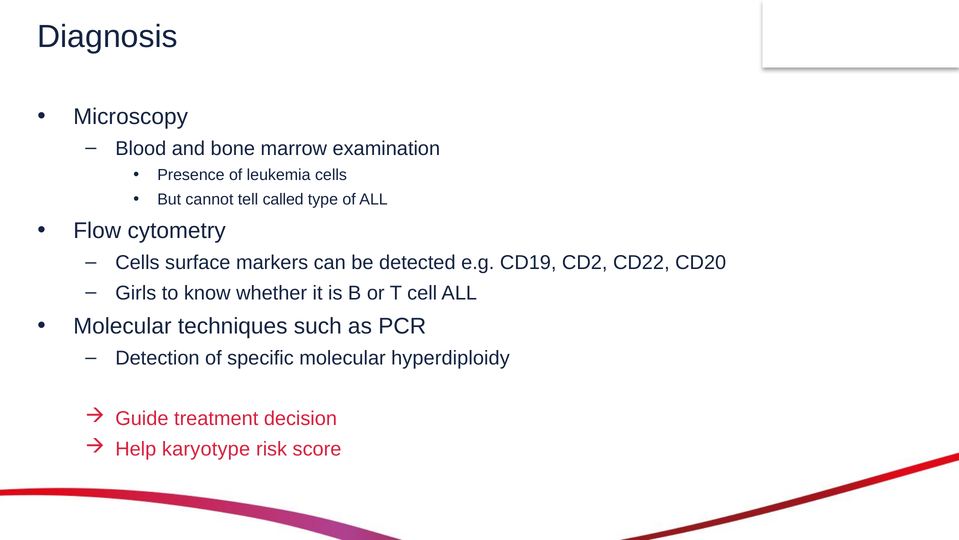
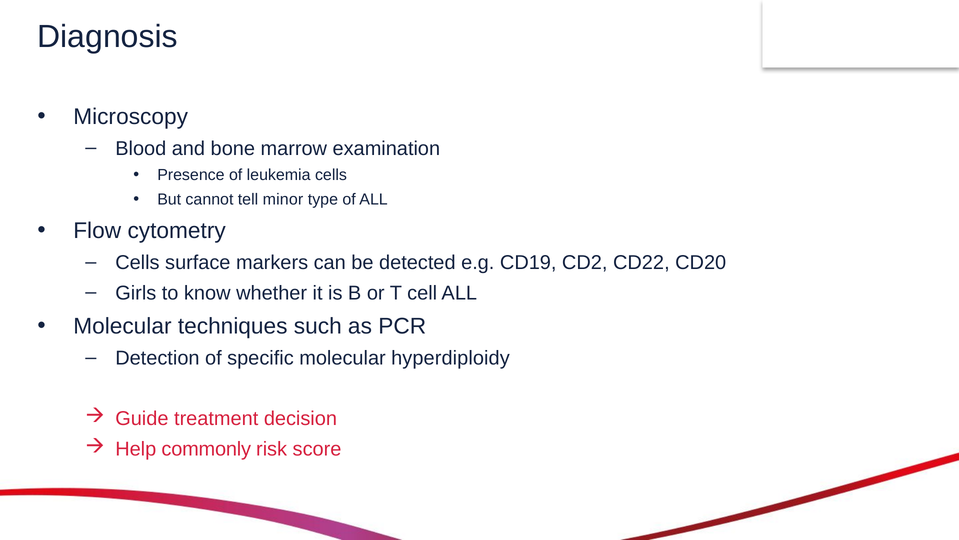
called: called -> minor (283, 199)
karyotype: karyotype -> commonly (206, 449)
